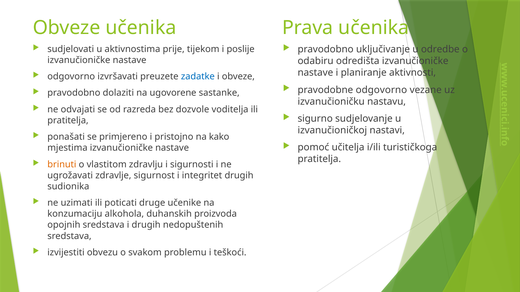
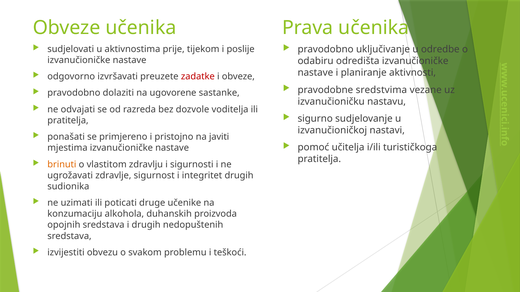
zadatke colour: blue -> red (198, 77)
pravodobne odgovorno: odgovorno -> sredstvima (381, 90)
kako: kako -> javiti (219, 137)
